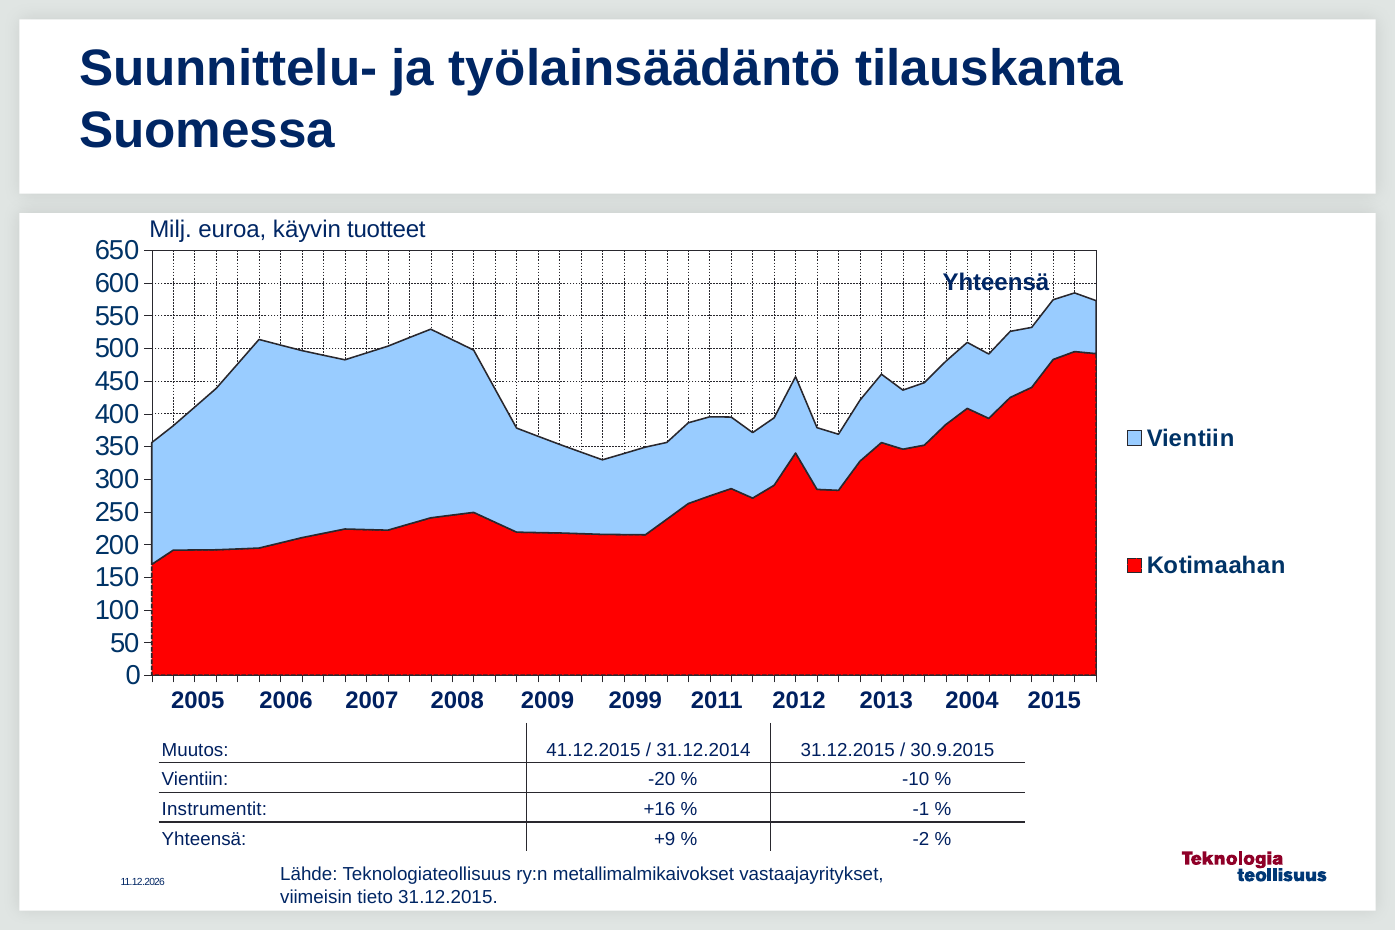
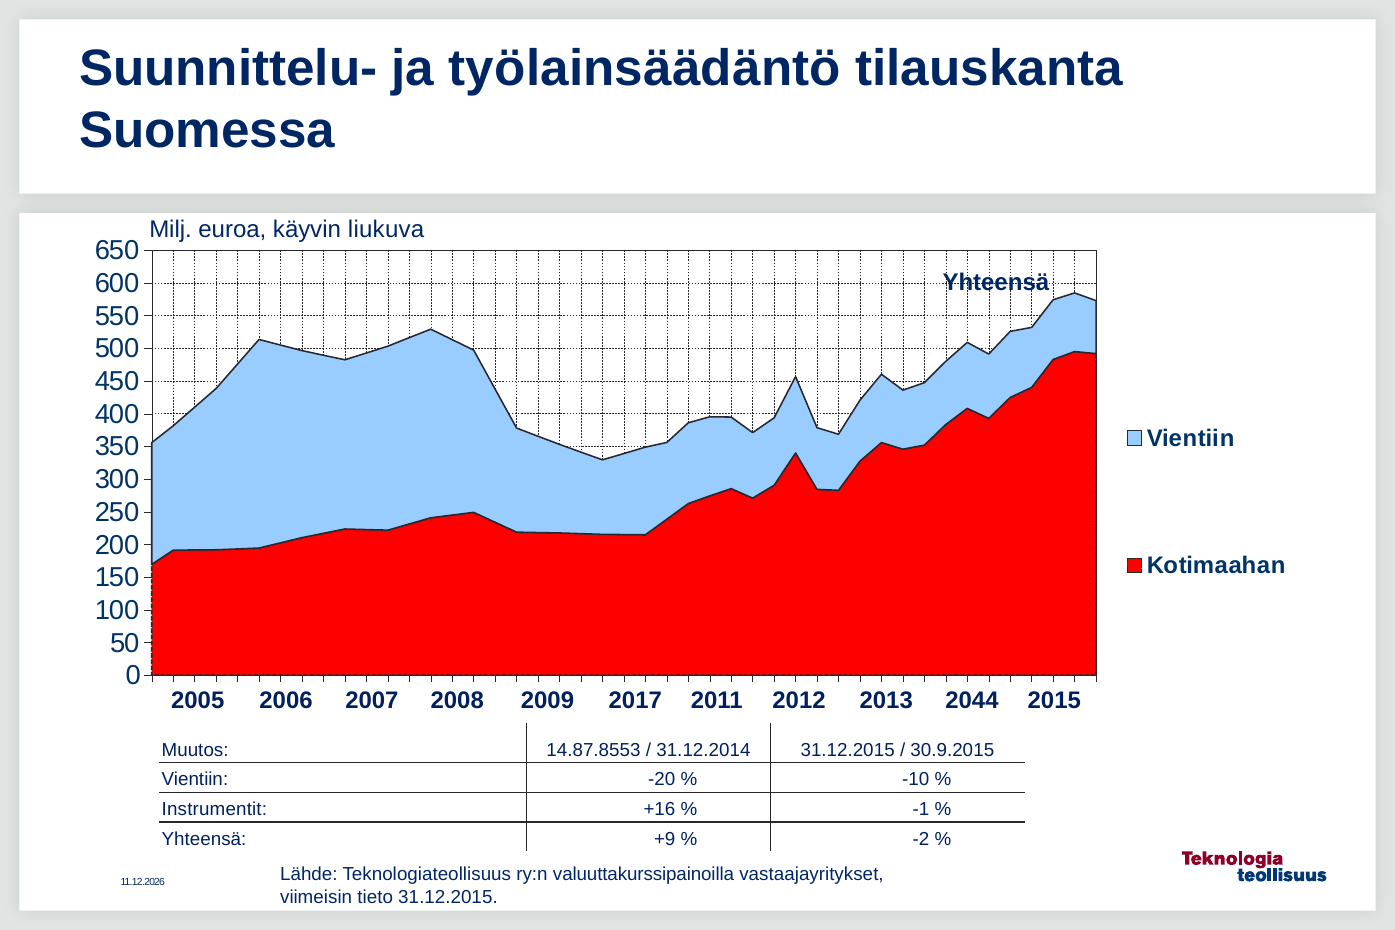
tuotteet: tuotteet -> liukuva (386, 230)
2099: 2099 -> 2017 (635, 700)
2004: 2004 -> 2044 (972, 700)
41.12.2015: 41.12.2015 -> 14.87.8553 (593, 750)
metallimalmikaivokset: metallimalmikaivokset -> valuuttakurssipainoilla (644, 874)
